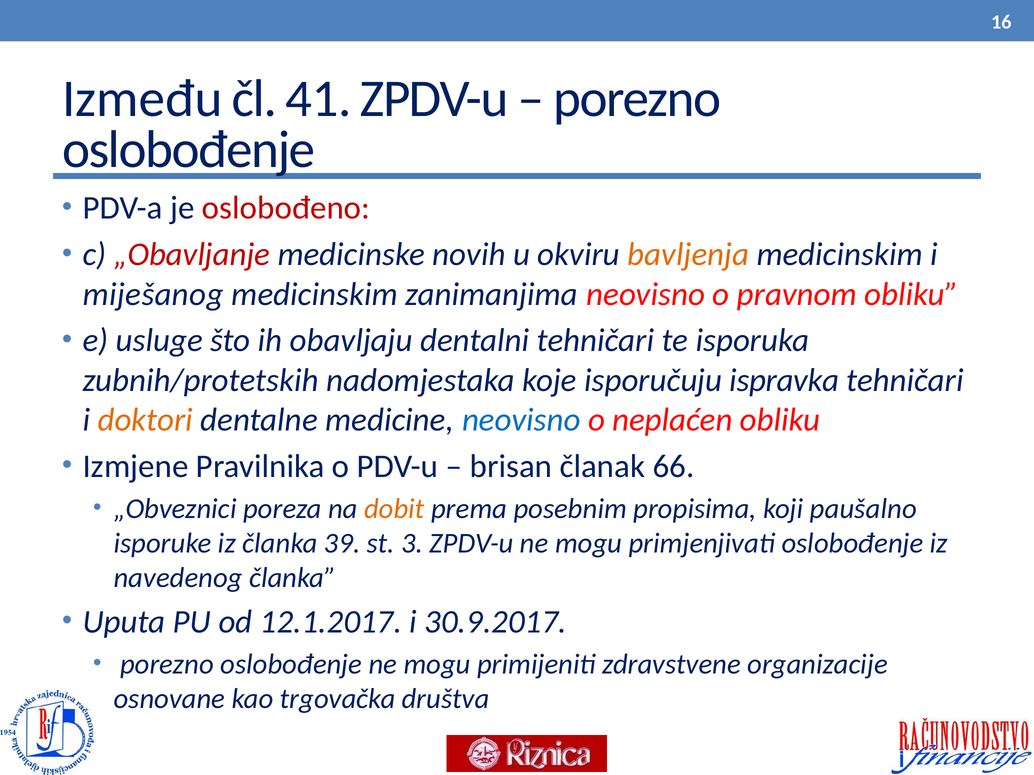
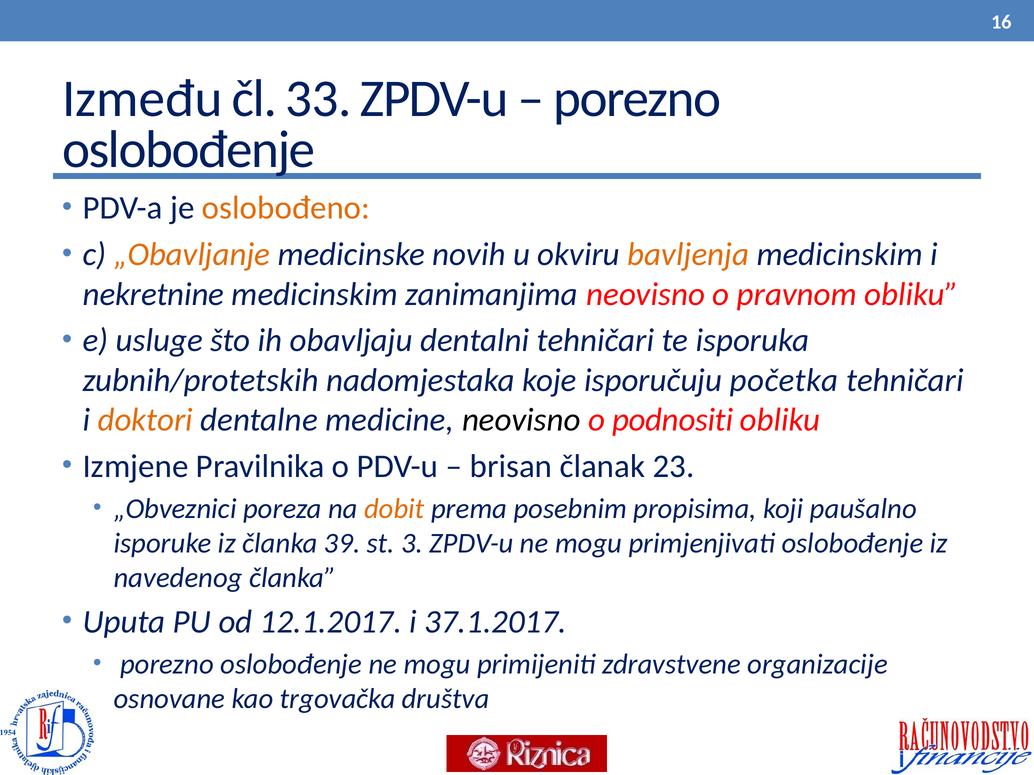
41: 41 -> 33 (318, 99)
oslobođeno colour: red -> orange (286, 208)
„Obavljanje colour: red -> orange (192, 255)
miješanog: miješanog -> nekretnine (153, 294)
ispravka: ispravka -> početka (784, 380)
neovisno colour: blue -> black (521, 420)
neplaćen: neplaćen -> podnositi (673, 420)
66: 66 -> 23 (674, 467)
30.9.2017: 30.9.2017 -> 37.1.2017 (496, 622)
